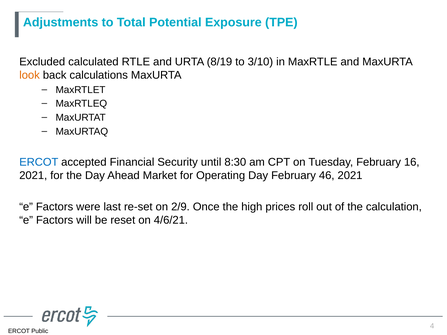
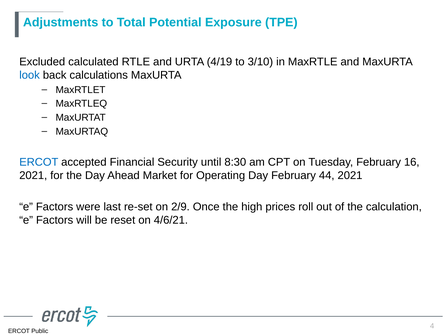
8/19: 8/19 -> 4/19 (219, 62)
look colour: orange -> blue (30, 75)
46: 46 -> 44 (327, 176)
